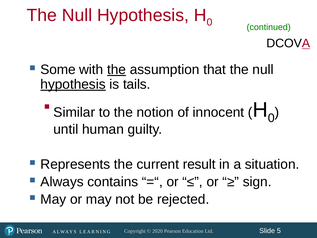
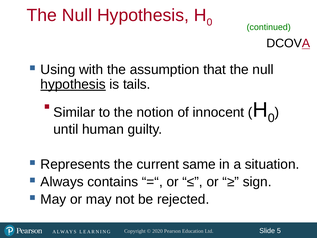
Some: Some -> Using (58, 70)
the underline: present -> none (117, 70)
result: result -> same (199, 164)
